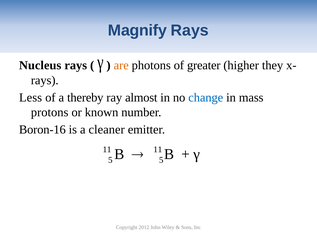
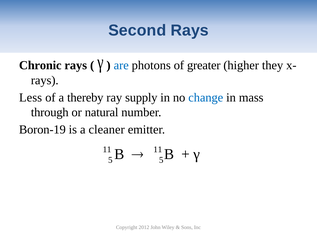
Magnify: Magnify -> Second (137, 30)
Nucleus: Nucleus -> Chronic (40, 65)
are colour: orange -> blue (121, 65)
almost: almost -> supply (141, 97)
protons: protons -> through (50, 112)
known: known -> natural (102, 112)
Boron-16: Boron-16 -> Boron-19 (42, 129)
